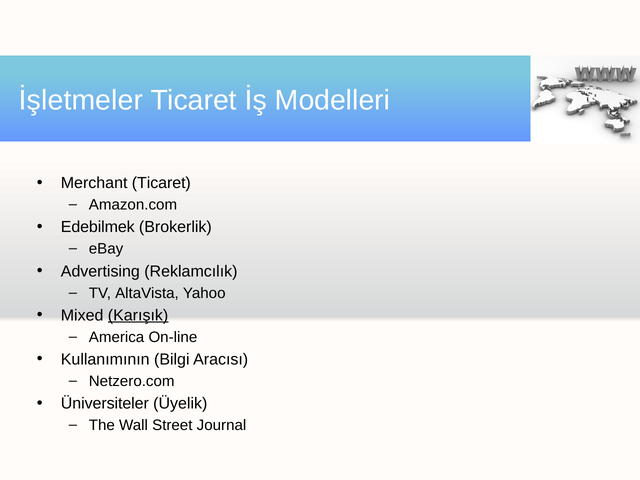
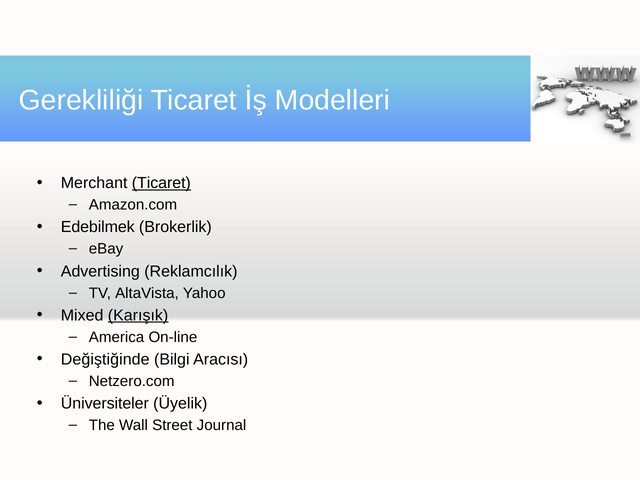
İşletmeler: İşletmeler -> Gerekliliği (81, 100)
Ticaret underline: none -> present (161, 183)
Kullanımının: Kullanımının -> Değiştiğinde (105, 359)
